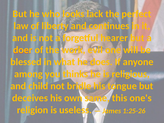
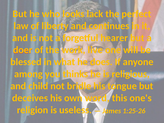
evil: evil -> live (95, 50)
same: same -> word (97, 98)
